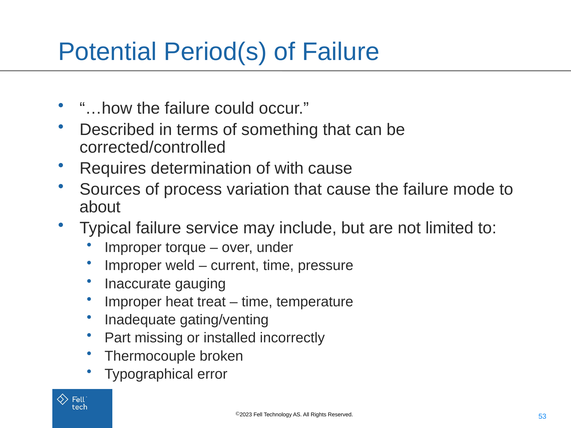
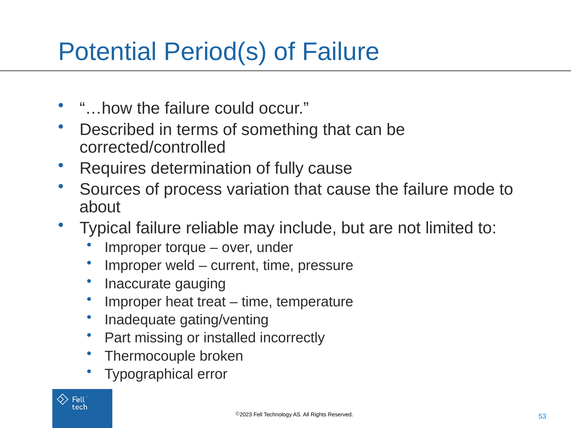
with: with -> fully (289, 168)
service: service -> reliable (212, 228)
